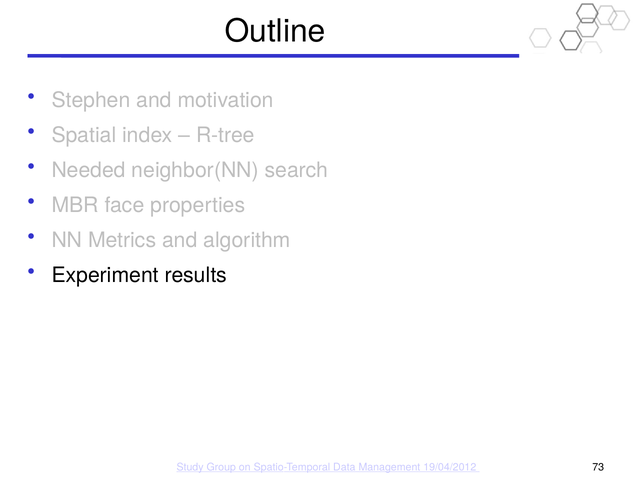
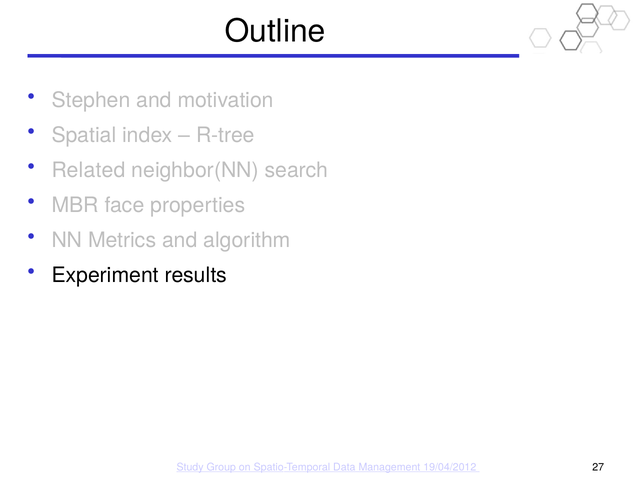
Needed: Needed -> Related (88, 170)
73: 73 -> 27 (598, 467)
